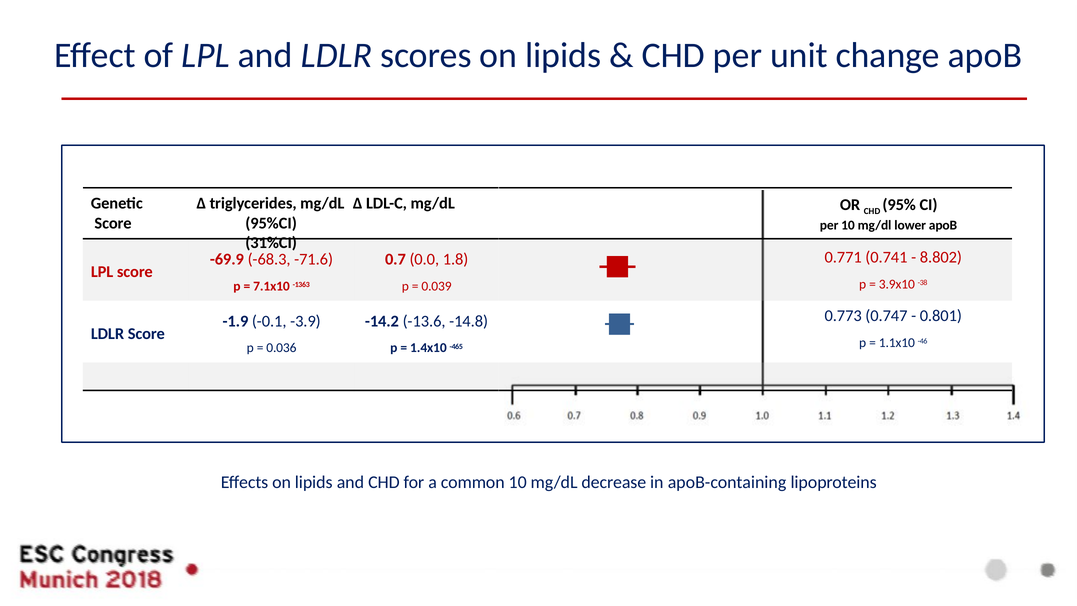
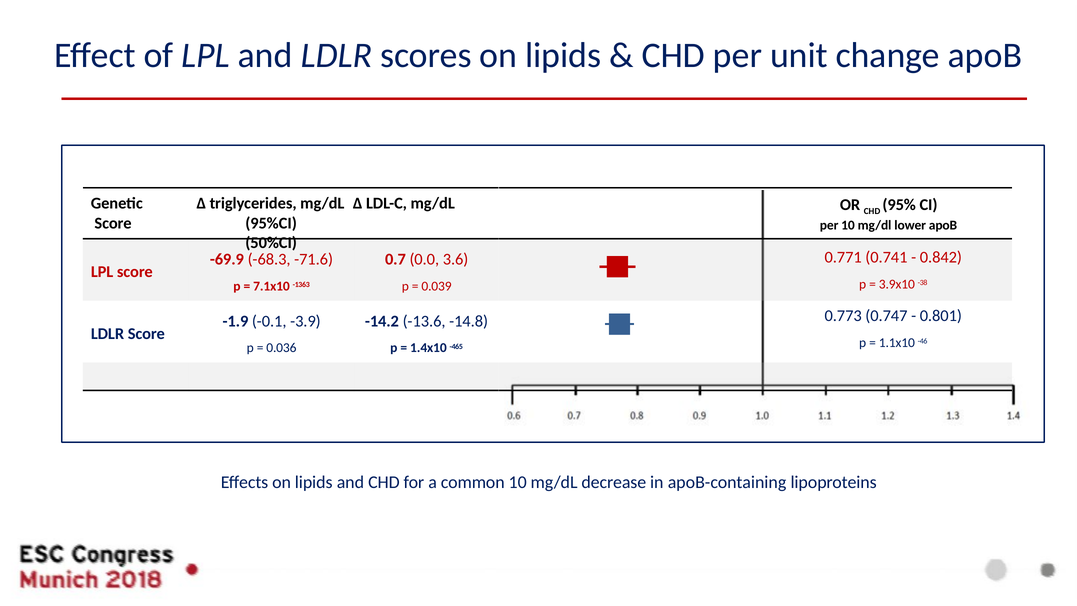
31%CI: 31%CI -> 50%CI (271, 243)
8.802: 8.802 -> 0.842 (941, 257)
1.8: 1.8 -> 3.6 (456, 259)
